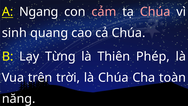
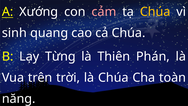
Ngang: Ngang -> Xướng (39, 12)
Chúa colour: pink -> yellow (155, 12)
Phép: Phép -> Phán (153, 56)
